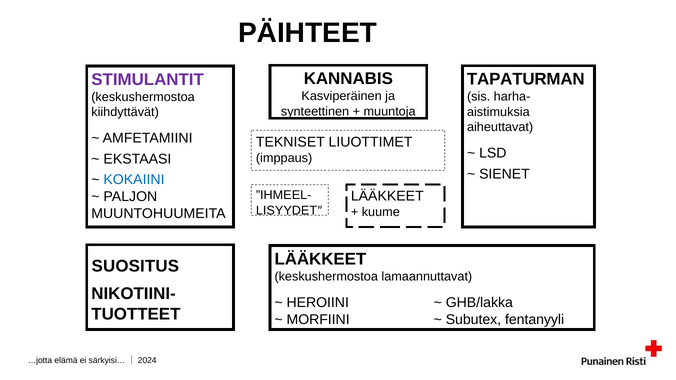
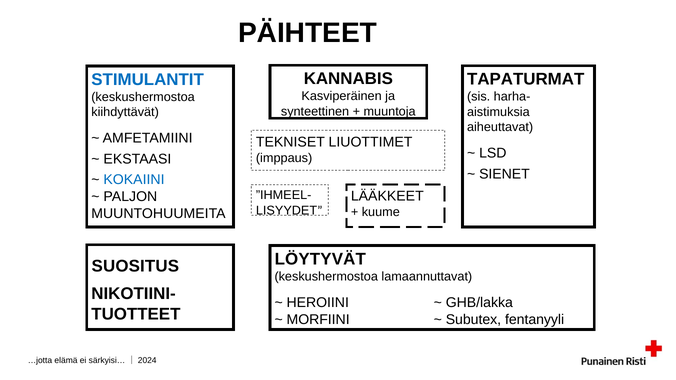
TAPATURMAN: TAPATURMAN -> TAPATURMAT (526, 79)
STIMULANTIT colour: purple -> blue (148, 80)
LÄÄKKEET: LÄÄKKEET -> LÖYTYVÄT (320, 259)
